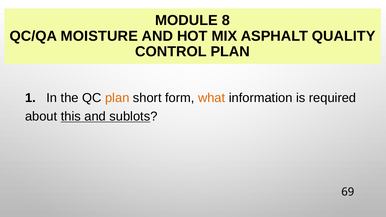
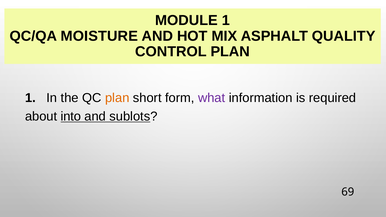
MODULE 8: 8 -> 1 (226, 20)
what colour: orange -> purple (212, 98)
this: this -> into (71, 116)
